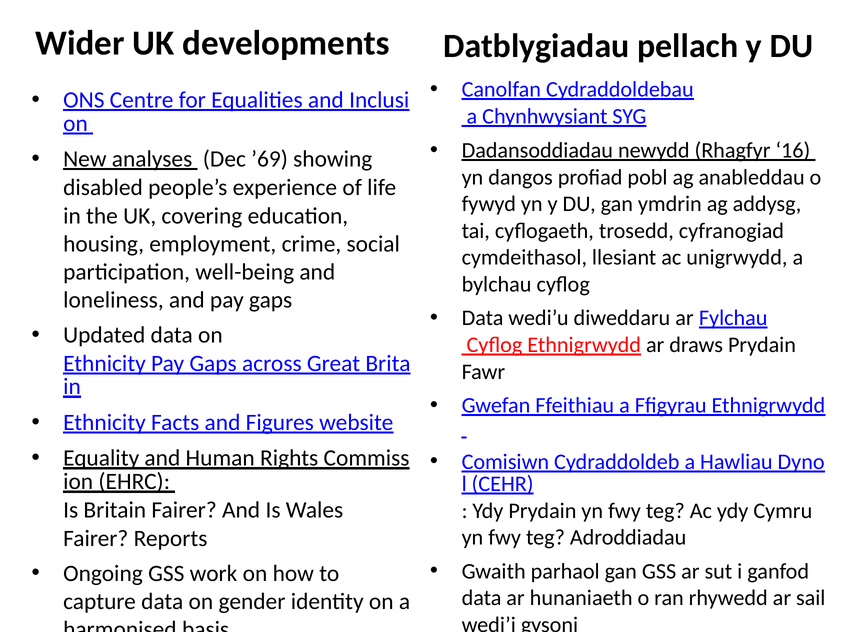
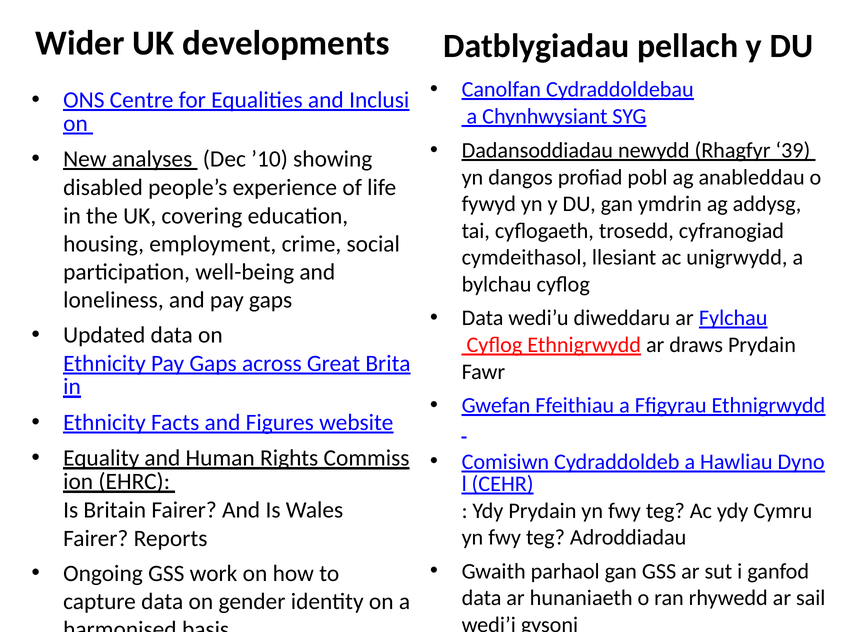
16: 16 -> 39 (793, 150)
’69: ’69 -> ’10 (270, 159)
